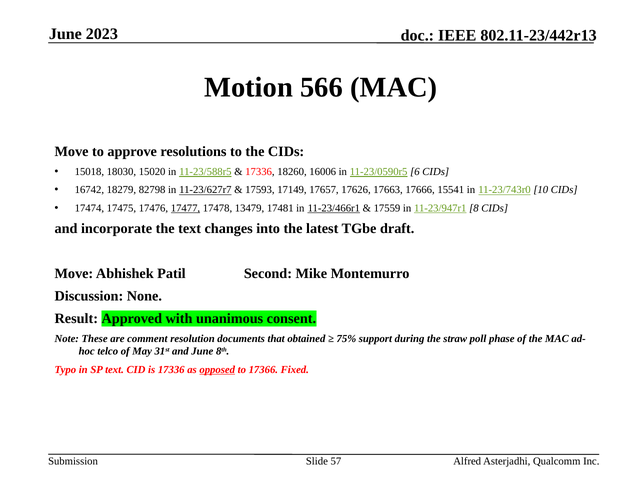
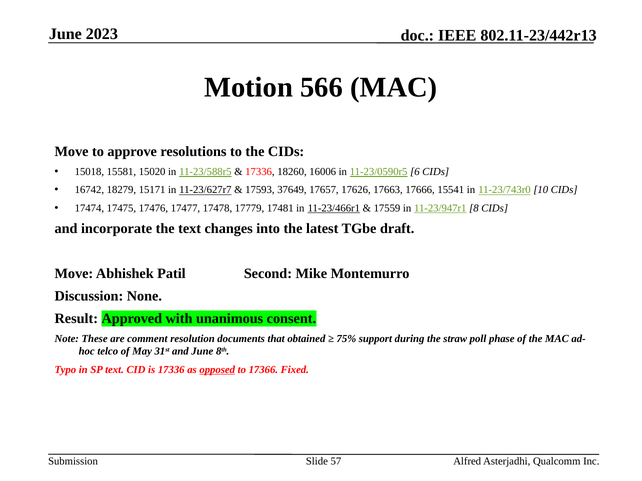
18030: 18030 -> 15581 (121, 172)
82798: 82798 -> 15171 (152, 190)
17149: 17149 -> 37649 (292, 190)
17477 underline: present -> none (185, 208)
13479: 13479 -> 17779 (250, 208)
